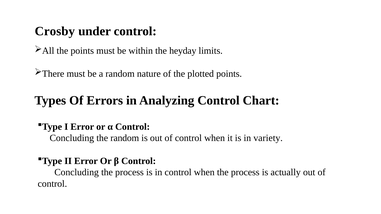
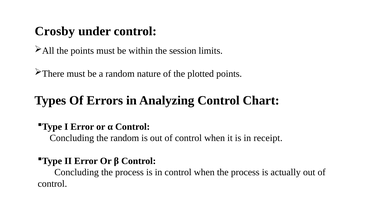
heyday: heyday -> session (183, 51)
variety: variety -> receipt (268, 138)
